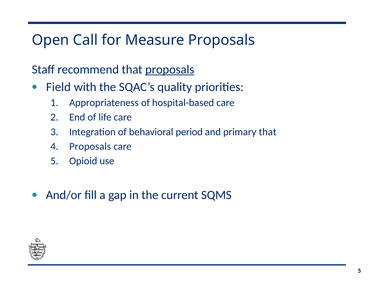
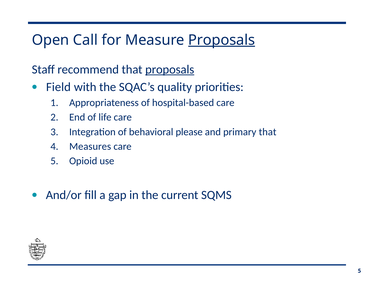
Proposals underline: none -> present (222, 40)
period: period -> please (189, 132)
Proposals: Proposals -> Measures (90, 146)
